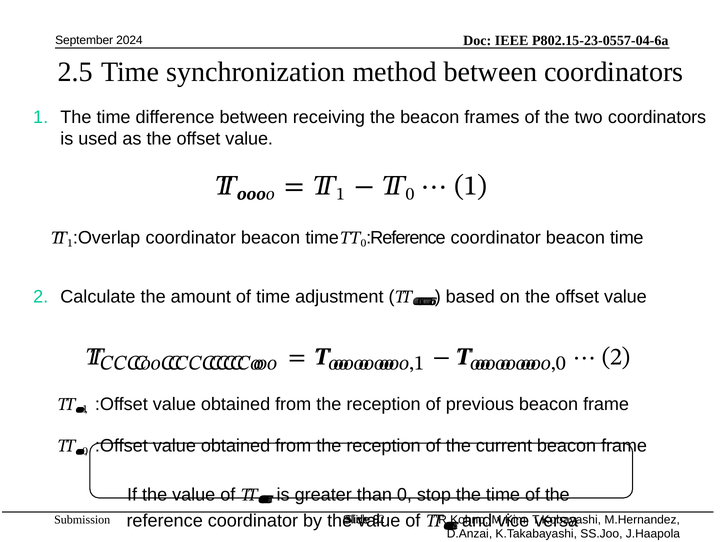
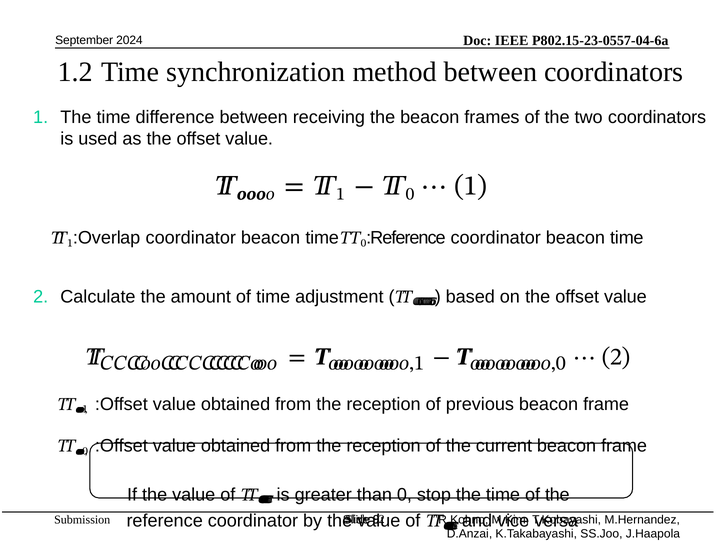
2.5: 2.5 -> 1.2 (75, 72)
